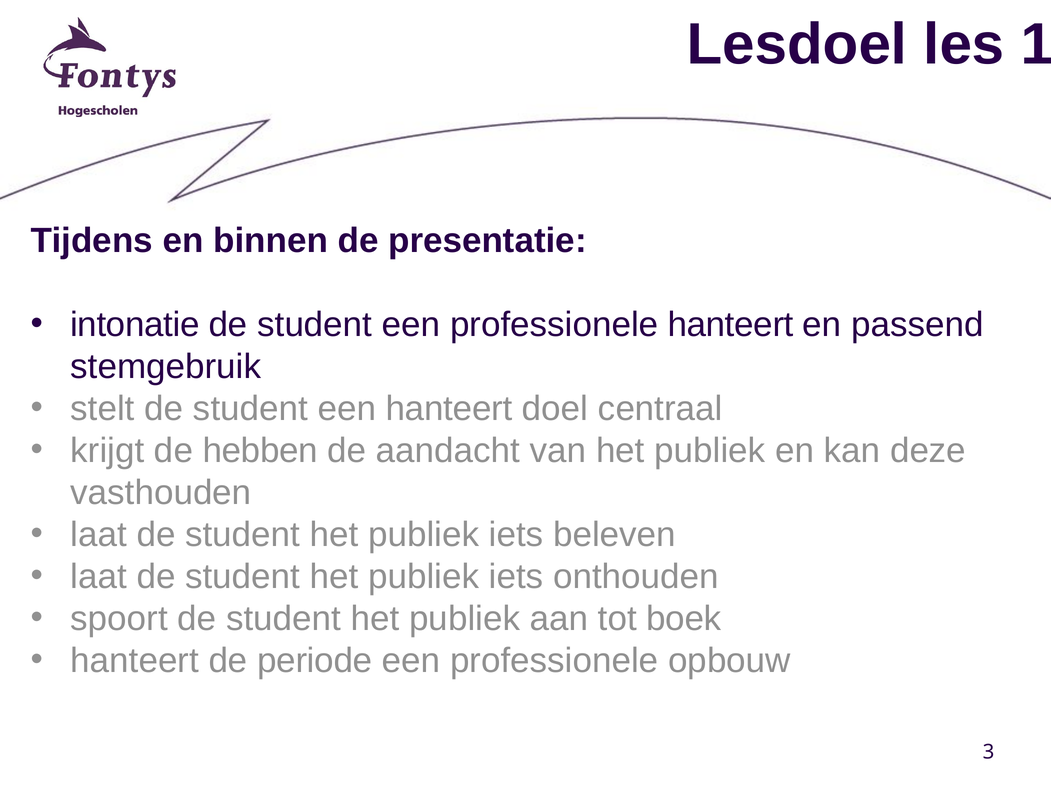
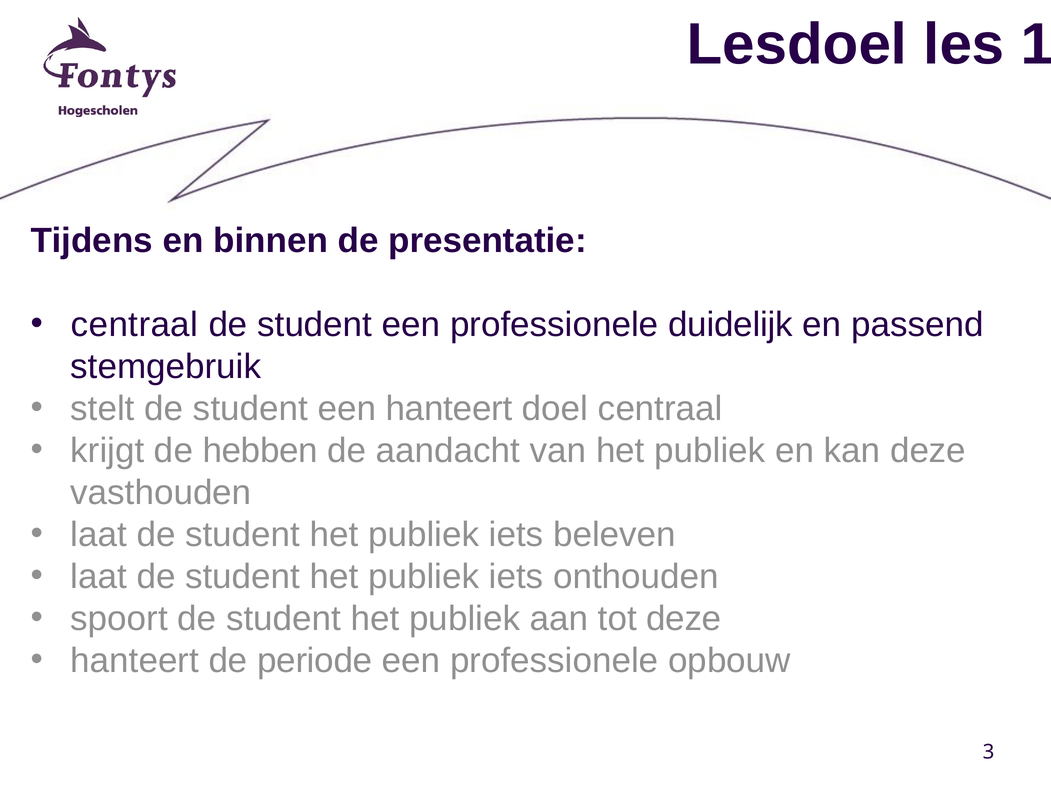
intonatie: intonatie -> centraal (134, 325)
professionele hanteert: hanteert -> duidelijk (730, 325)
tot boek: boek -> deze (684, 619)
